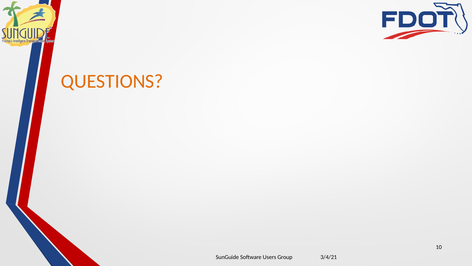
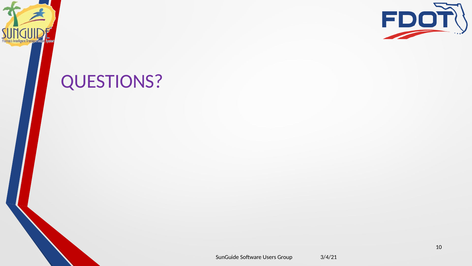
QUESTIONS colour: orange -> purple (112, 81)
